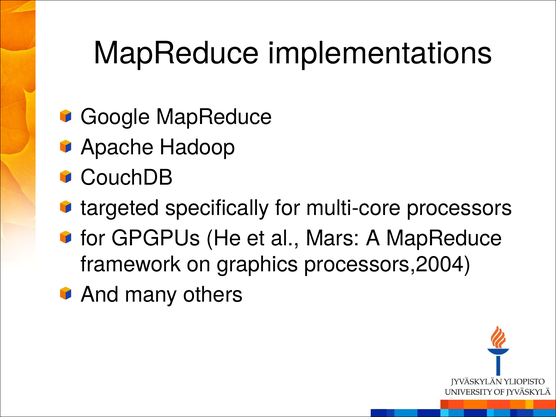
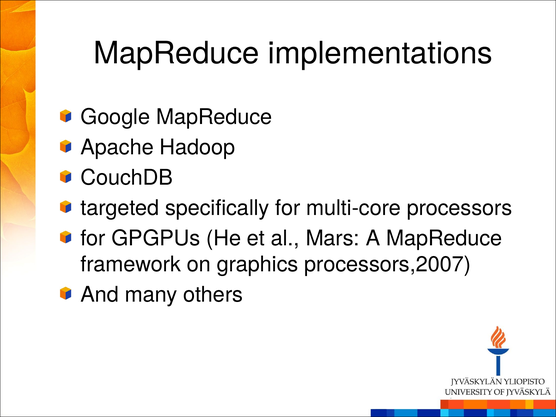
processors,2004: processors,2004 -> processors,2007 (388, 264)
